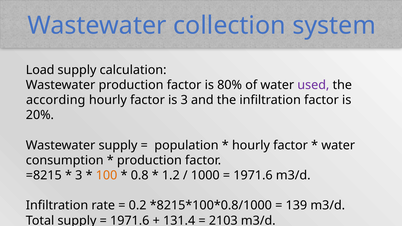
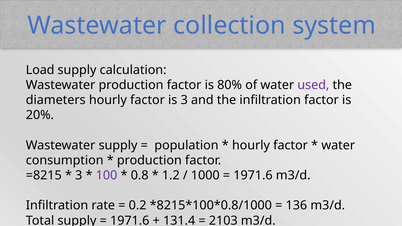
according: according -> diameters (56, 100)
100 colour: orange -> purple (107, 175)
139: 139 -> 136 (296, 206)
